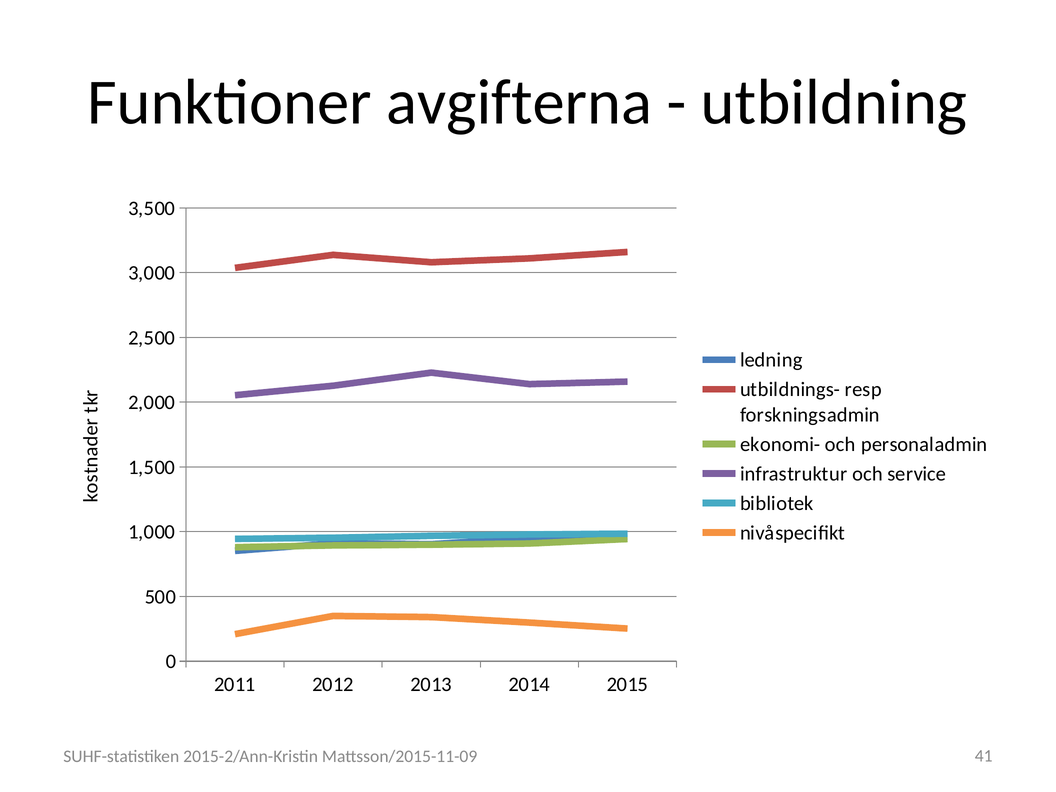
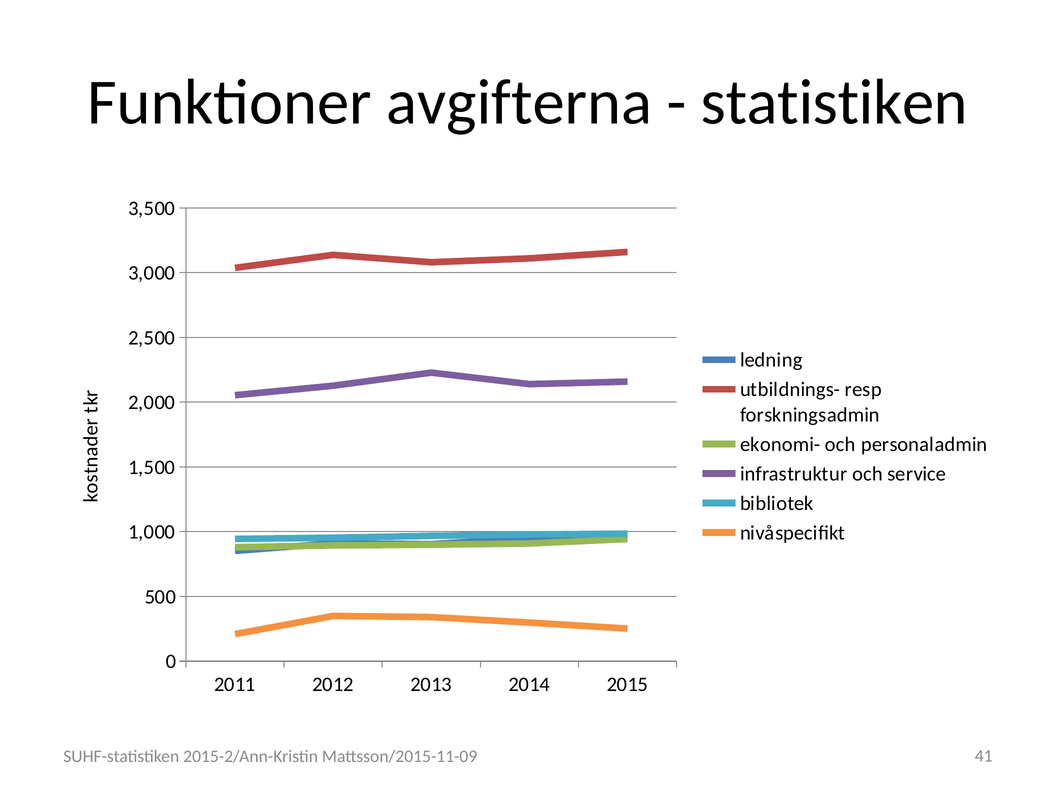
utbildning: utbildning -> statistiken (834, 102)
